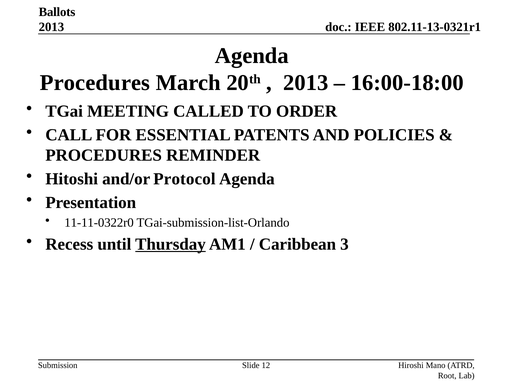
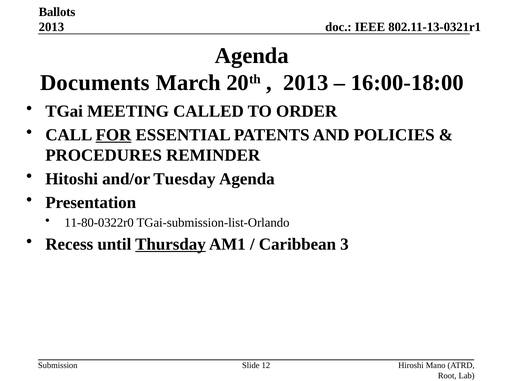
Procedures: Procedures -> Documents (95, 83)
FOR underline: none -> present (114, 135)
Protocol: Protocol -> Tuesday (184, 179)
11-11-0322r0: 11-11-0322r0 -> 11-80-0322r0 (99, 223)
